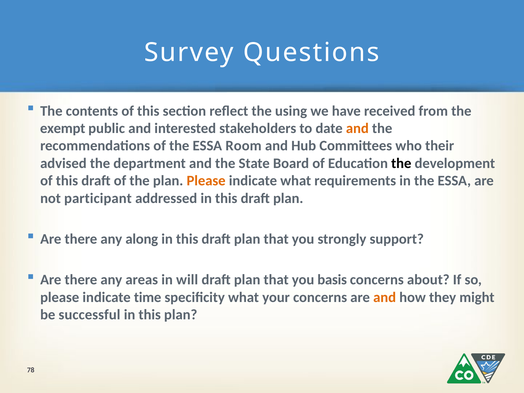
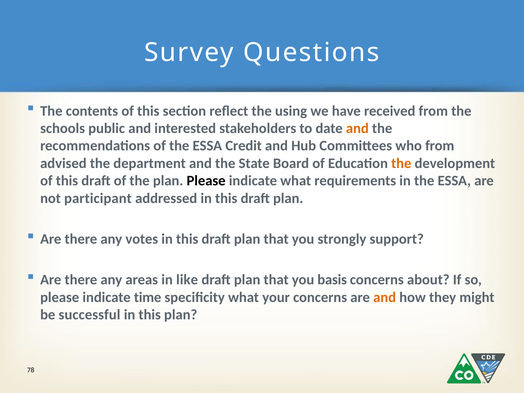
exempt: exempt -> schools (63, 128)
Room: Room -> Credit (244, 146)
who their: their -> from (440, 146)
the colour: black -> orange (401, 163)
Please colour: orange -> black (206, 181)
along: along -> votes (142, 239)
will: will -> like (187, 280)
